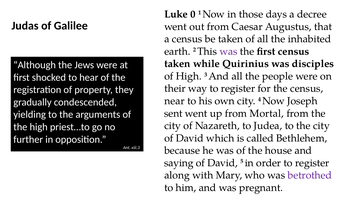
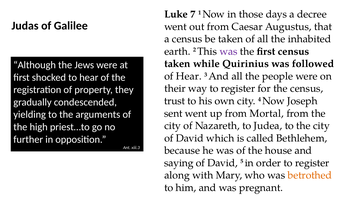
0: 0 -> 7 (193, 14)
disciples: disciples -> followed (313, 64)
of High: High -> Hear (189, 76)
near: near -> trust (175, 101)
betrothed colour: purple -> orange (310, 175)
